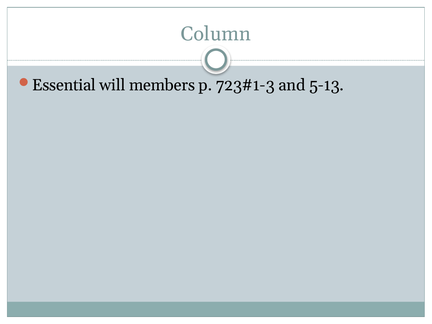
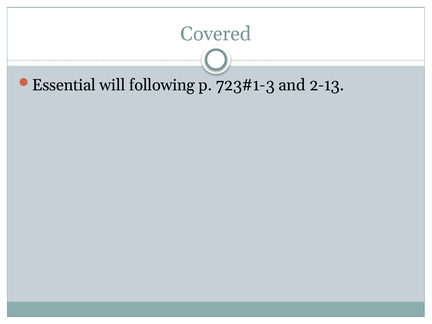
Column: Column -> Covered (216, 34)
members: members -> following (162, 85)
5-13: 5-13 -> 2-13 (327, 85)
